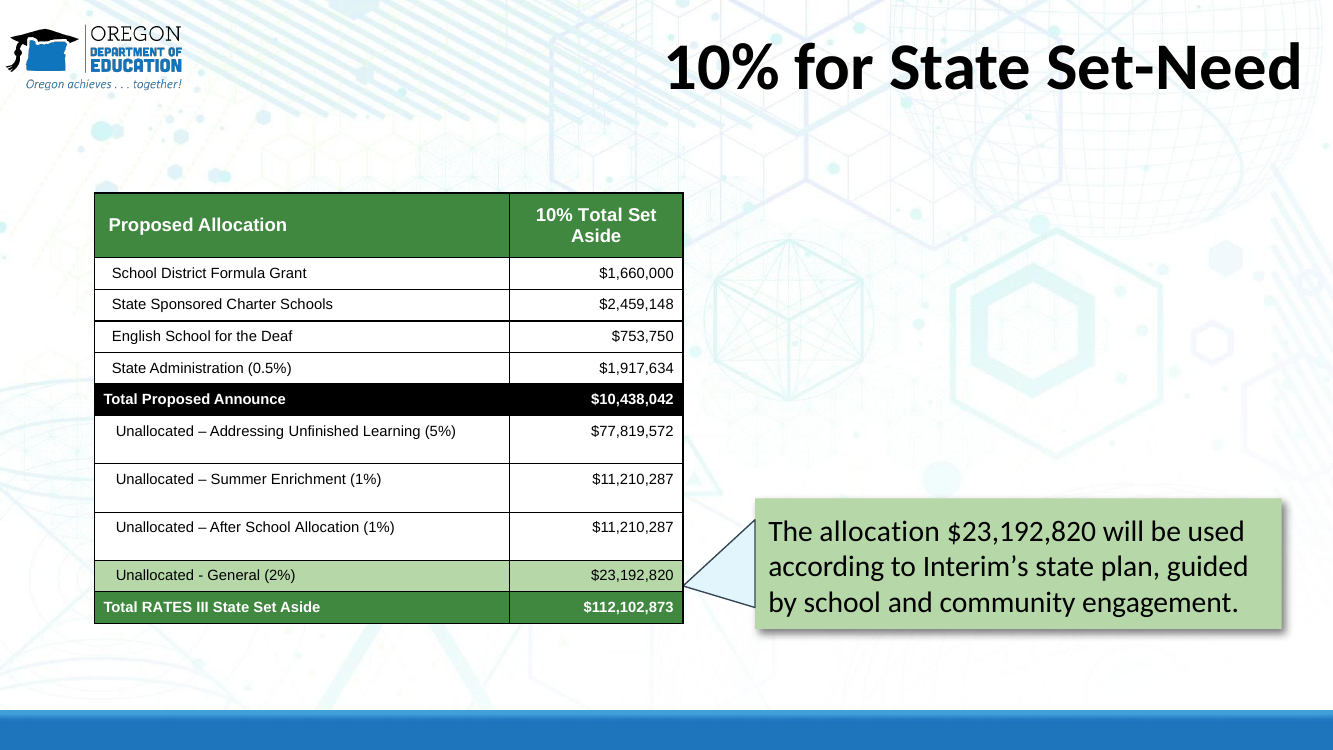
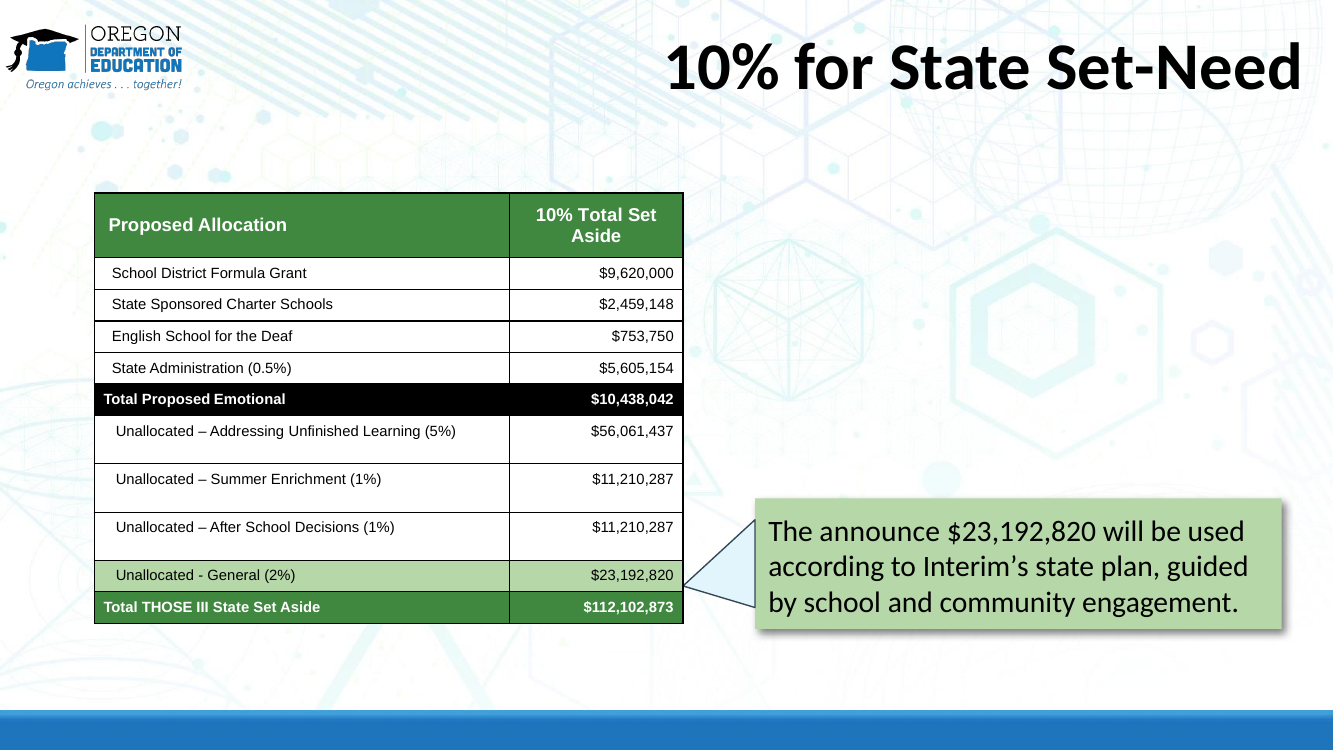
$1,660,000: $1,660,000 -> $9,620,000 (637, 273)
$1,917,634: $1,917,634 -> $5,605,154 (637, 368)
Announce: Announce -> Emotional (250, 400)
$77,819,572: $77,819,572 -> $56,061,437 (632, 431)
The allocation: allocation -> announce (880, 531)
School Allocation: Allocation -> Decisions (327, 528)
RATES: RATES -> THOSE (167, 607)
